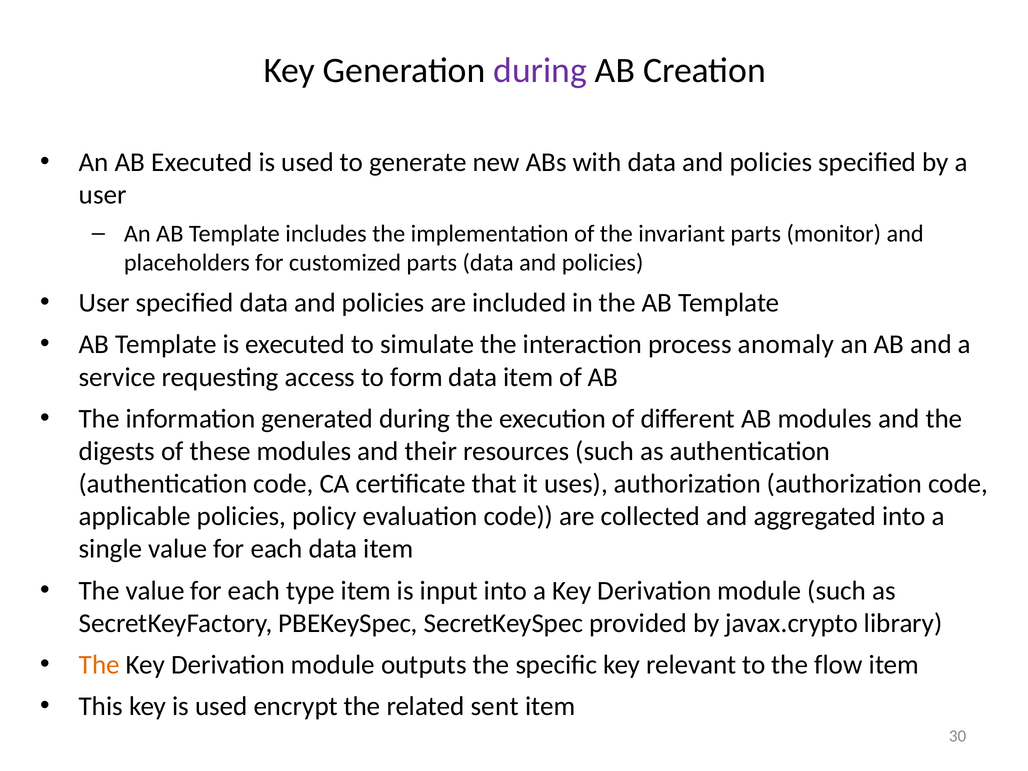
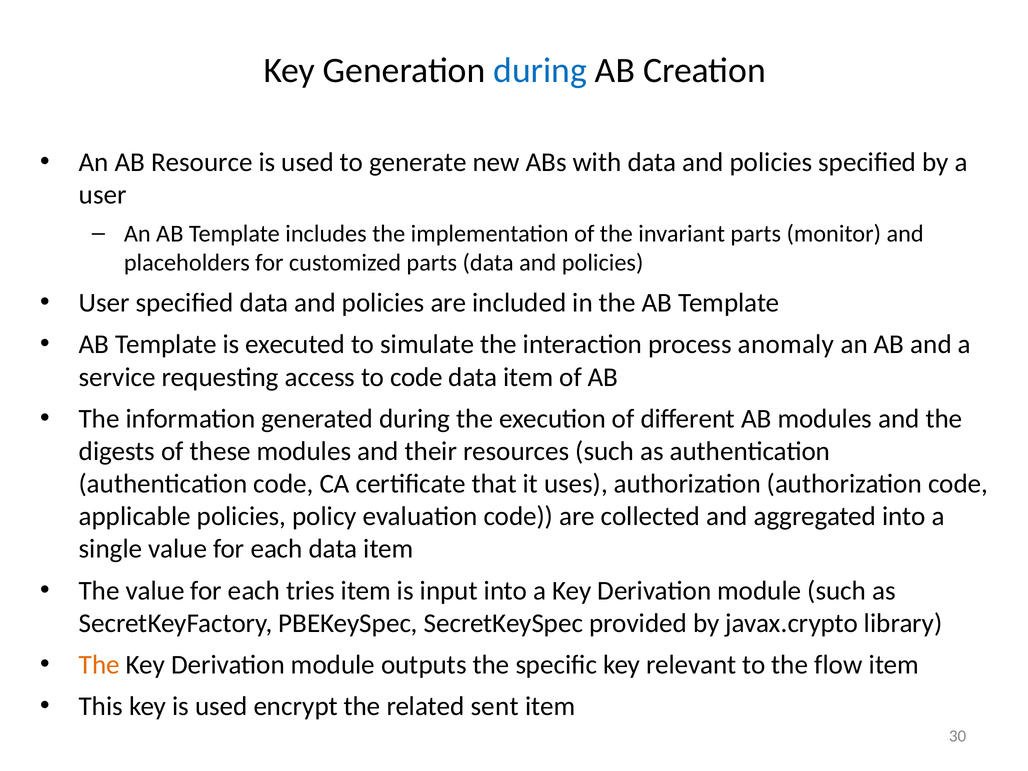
during colour: purple -> blue (540, 71)
AB Executed: Executed -> Resource (202, 162)
to form: form -> code (416, 377)
type: type -> tries (310, 591)
